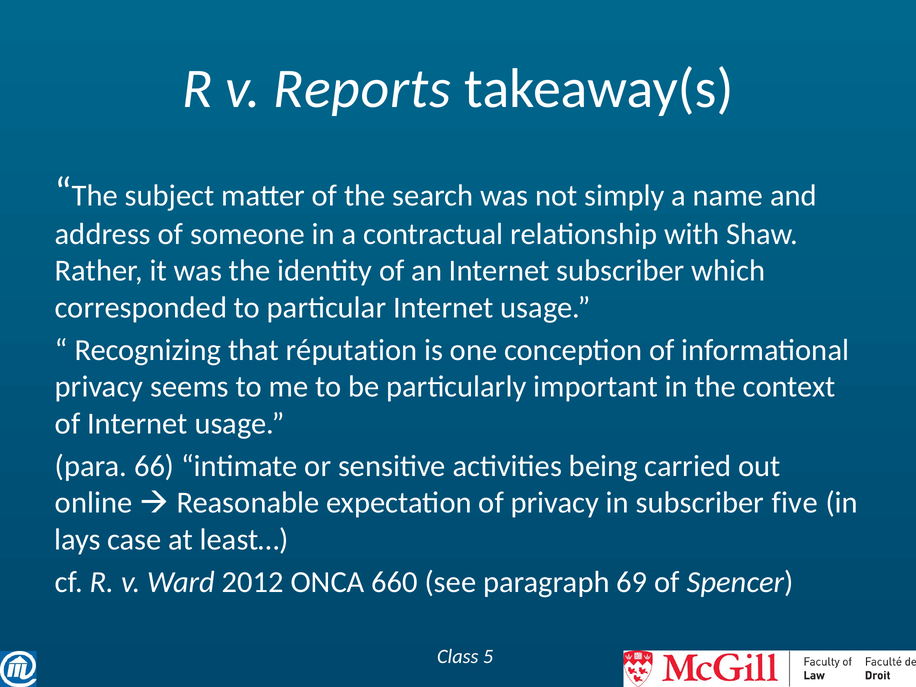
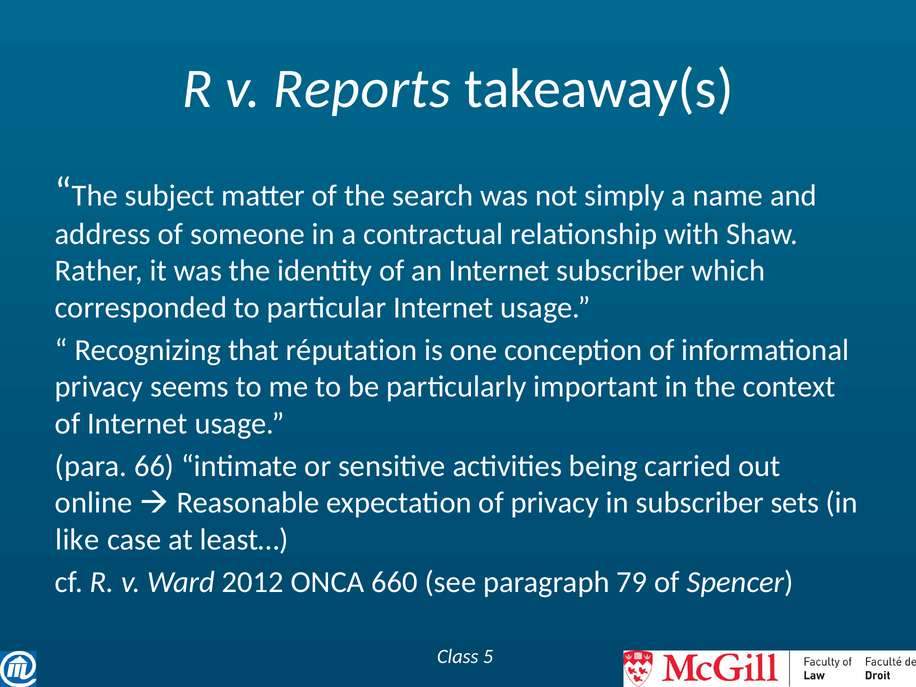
five: five -> sets (795, 503)
lays: lays -> like (77, 540)
69: 69 -> 79 (632, 582)
